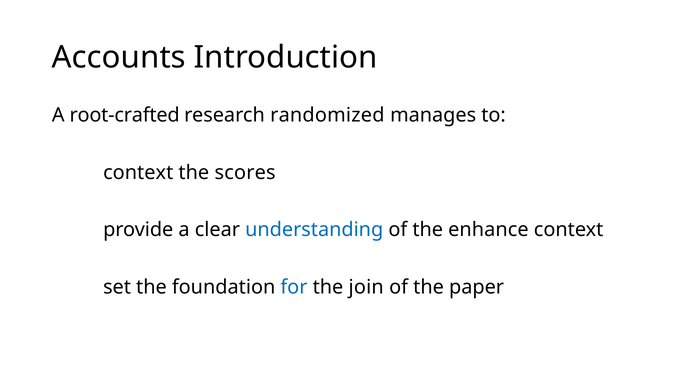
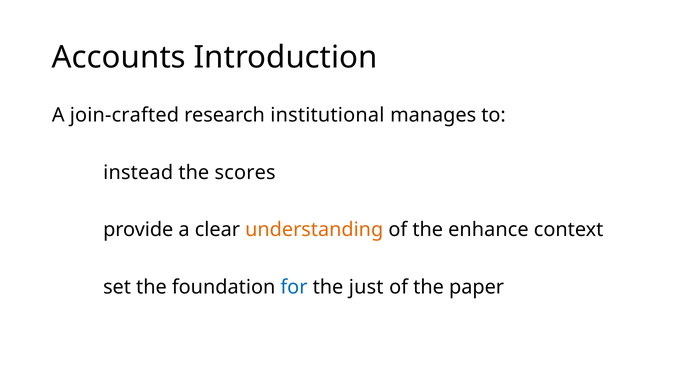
root-crafted: root-crafted -> join-crafted (124, 115)
randomized: randomized -> institutional (327, 115)
context: context -> instead (138, 172)
understanding colour: blue -> orange (314, 230)
join: join -> just (366, 287)
